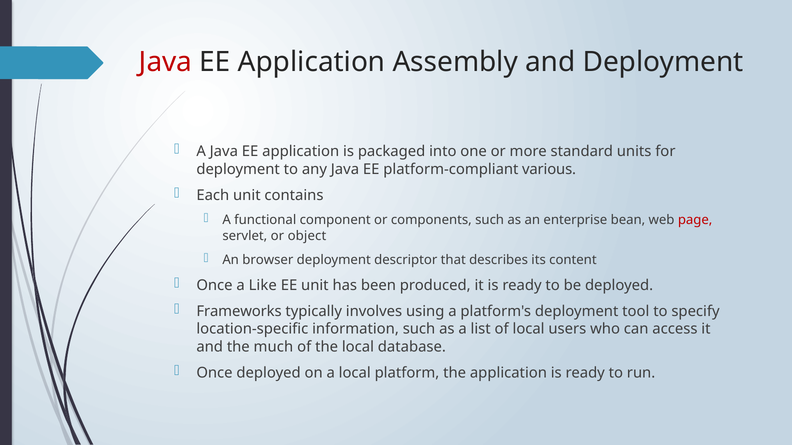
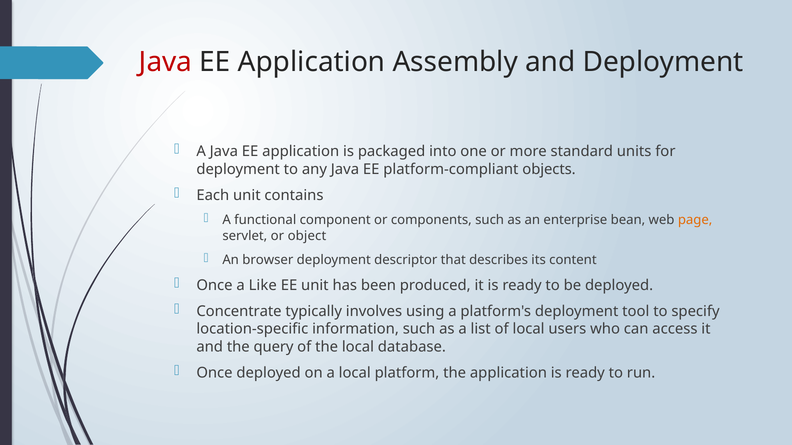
various: various -> objects (549, 169)
page colour: red -> orange (695, 220)
Frameworks: Frameworks -> Concentrate (239, 312)
much: much -> query (274, 347)
